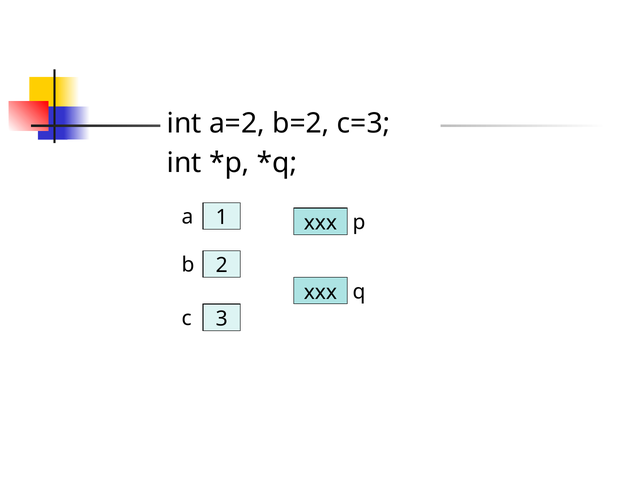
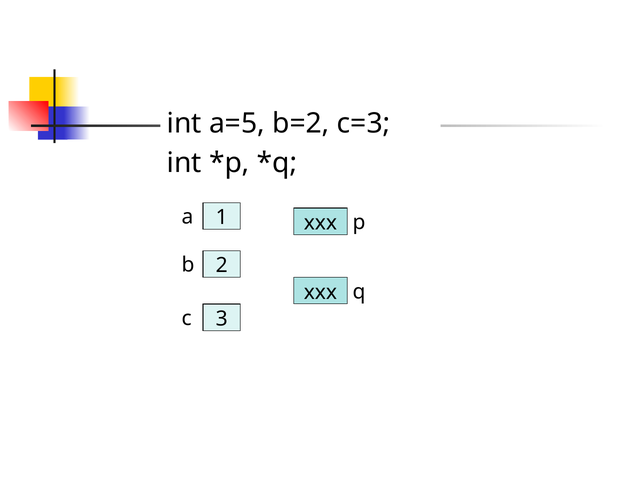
a=2: a=2 -> a=5 (237, 124)
